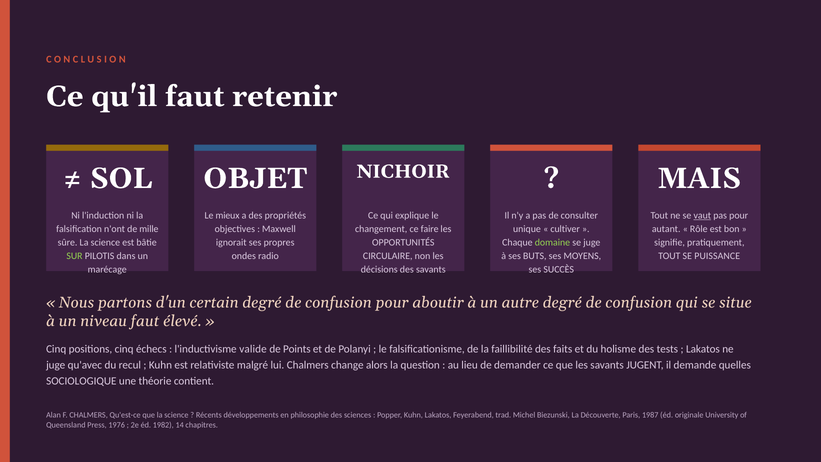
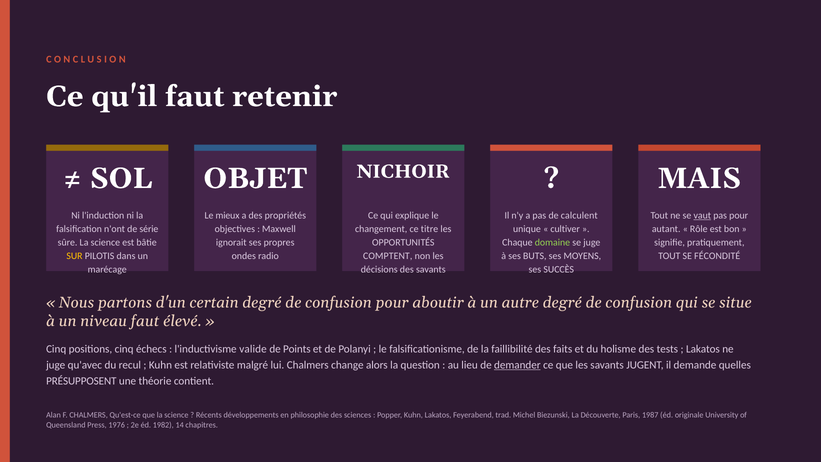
consulter: consulter -> calculent (579, 215)
mille: mille -> série (149, 229)
faire: faire -> titre (429, 229)
SUR colour: light green -> yellow (74, 256)
CIRCULAIRE: CIRCULAIRE -> COMPTENT (388, 256)
PUISSANCE: PUISSANCE -> FÉCONDITÉ (717, 256)
demander underline: none -> present (517, 365)
SOCIOLOGIQUE: SOCIOLOGIQUE -> PRÉSUPPOSENT (81, 381)
